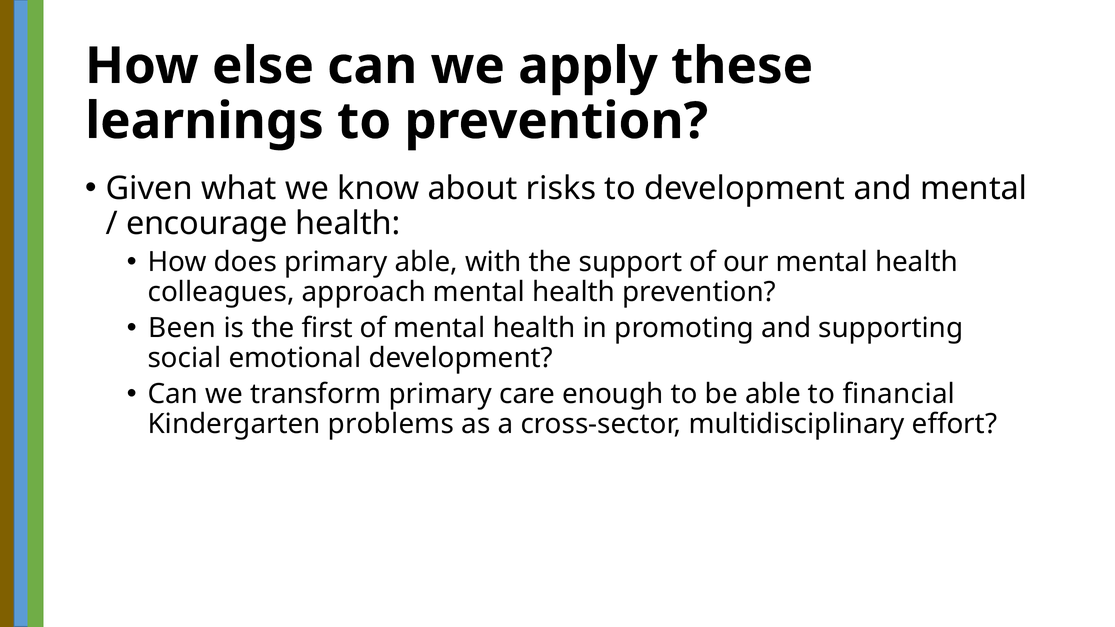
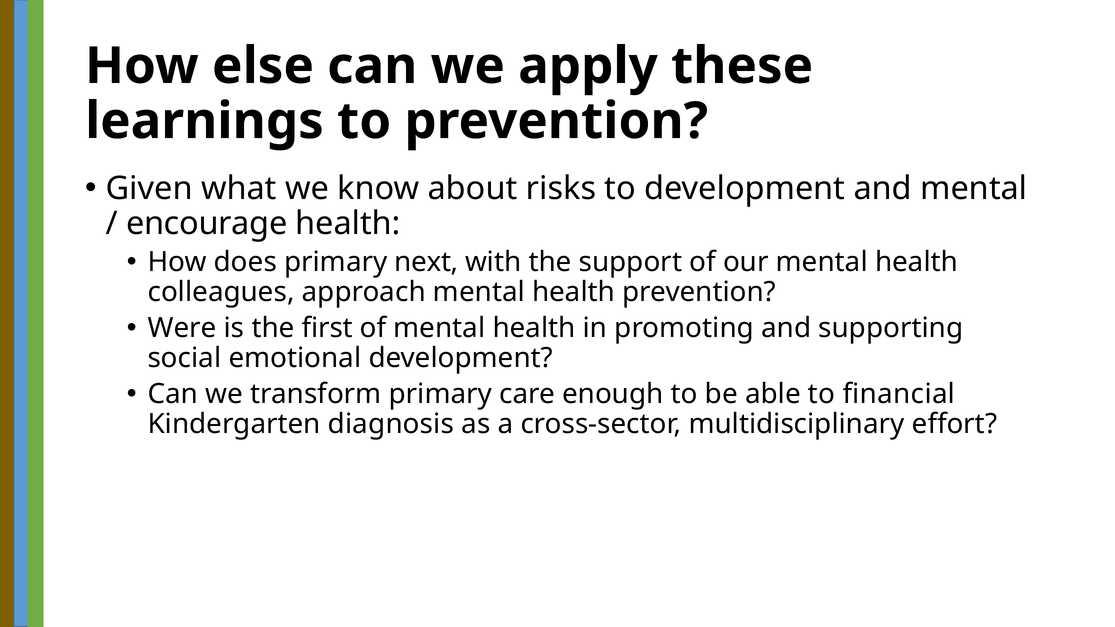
primary able: able -> next (426, 262)
Been: Been -> Were (182, 328)
problems: problems -> diagnosis (391, 424)
